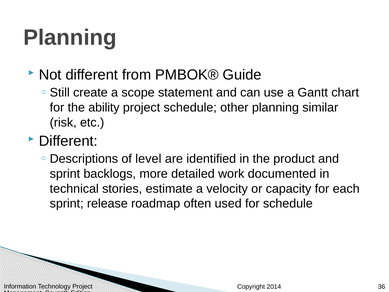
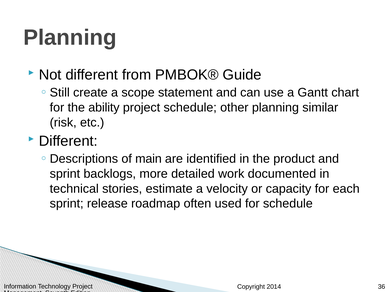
level: level -> main (148, 159)
